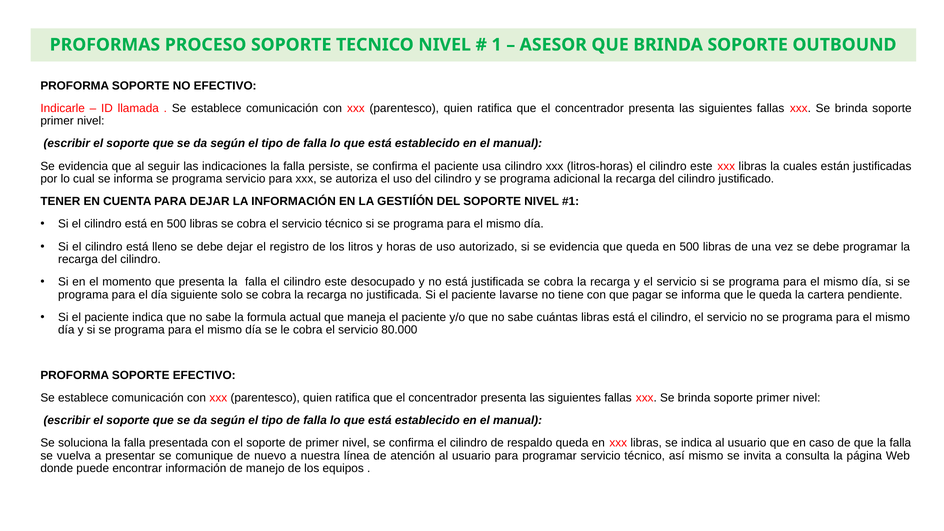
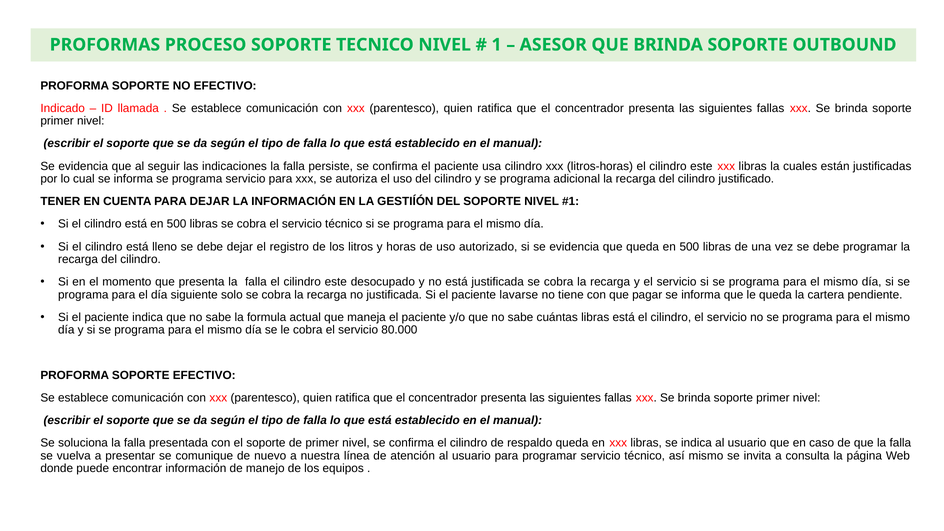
Indicarle: Indicarle -> Indicado (63, 108)
